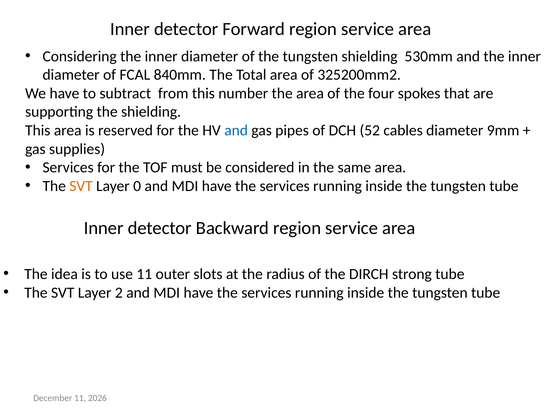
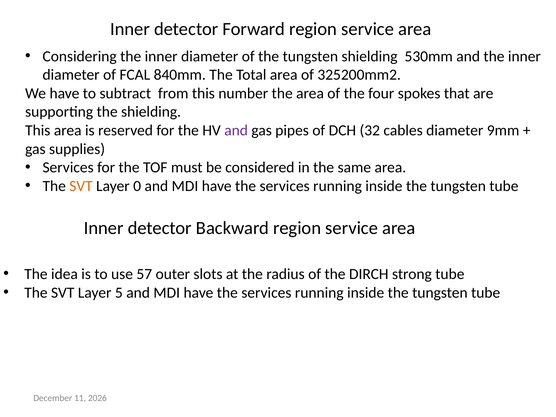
and colour: blue -> purple (236, 130)
52: 52 -> 32 (370, 130)
use 11: 11 -> 57 (144, 274)
2: 2 -> 5 (119, 293)
